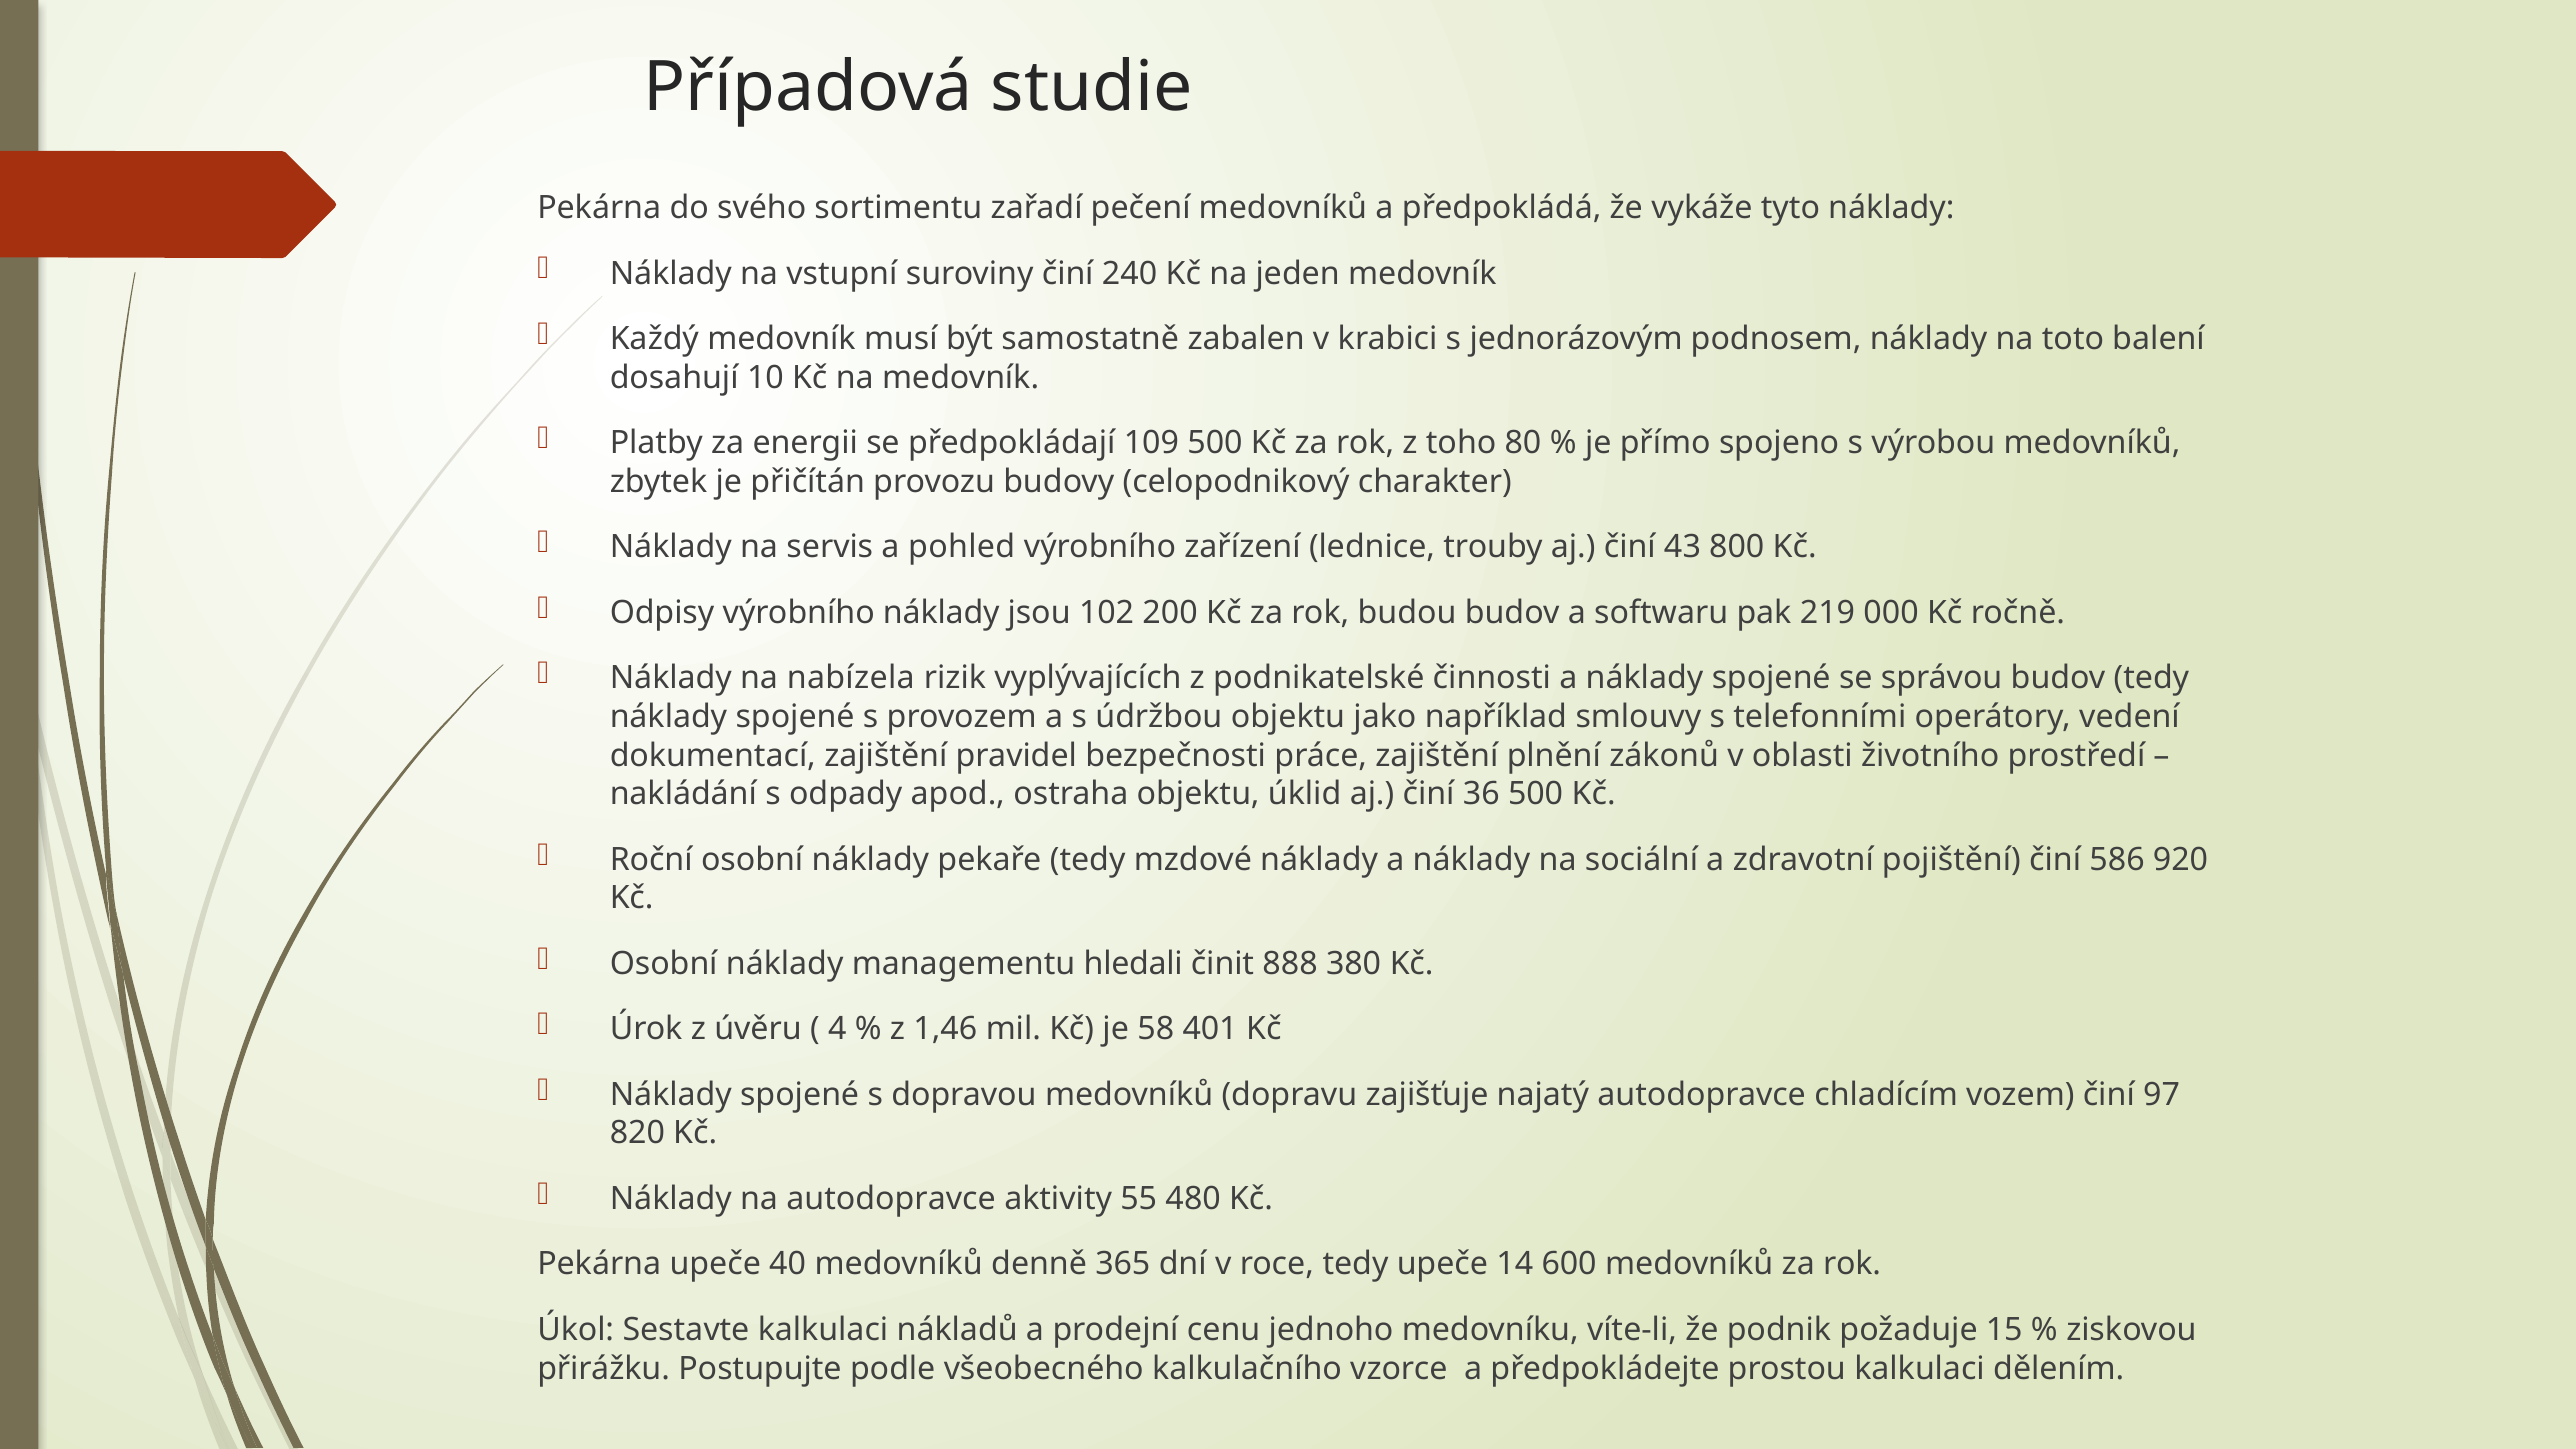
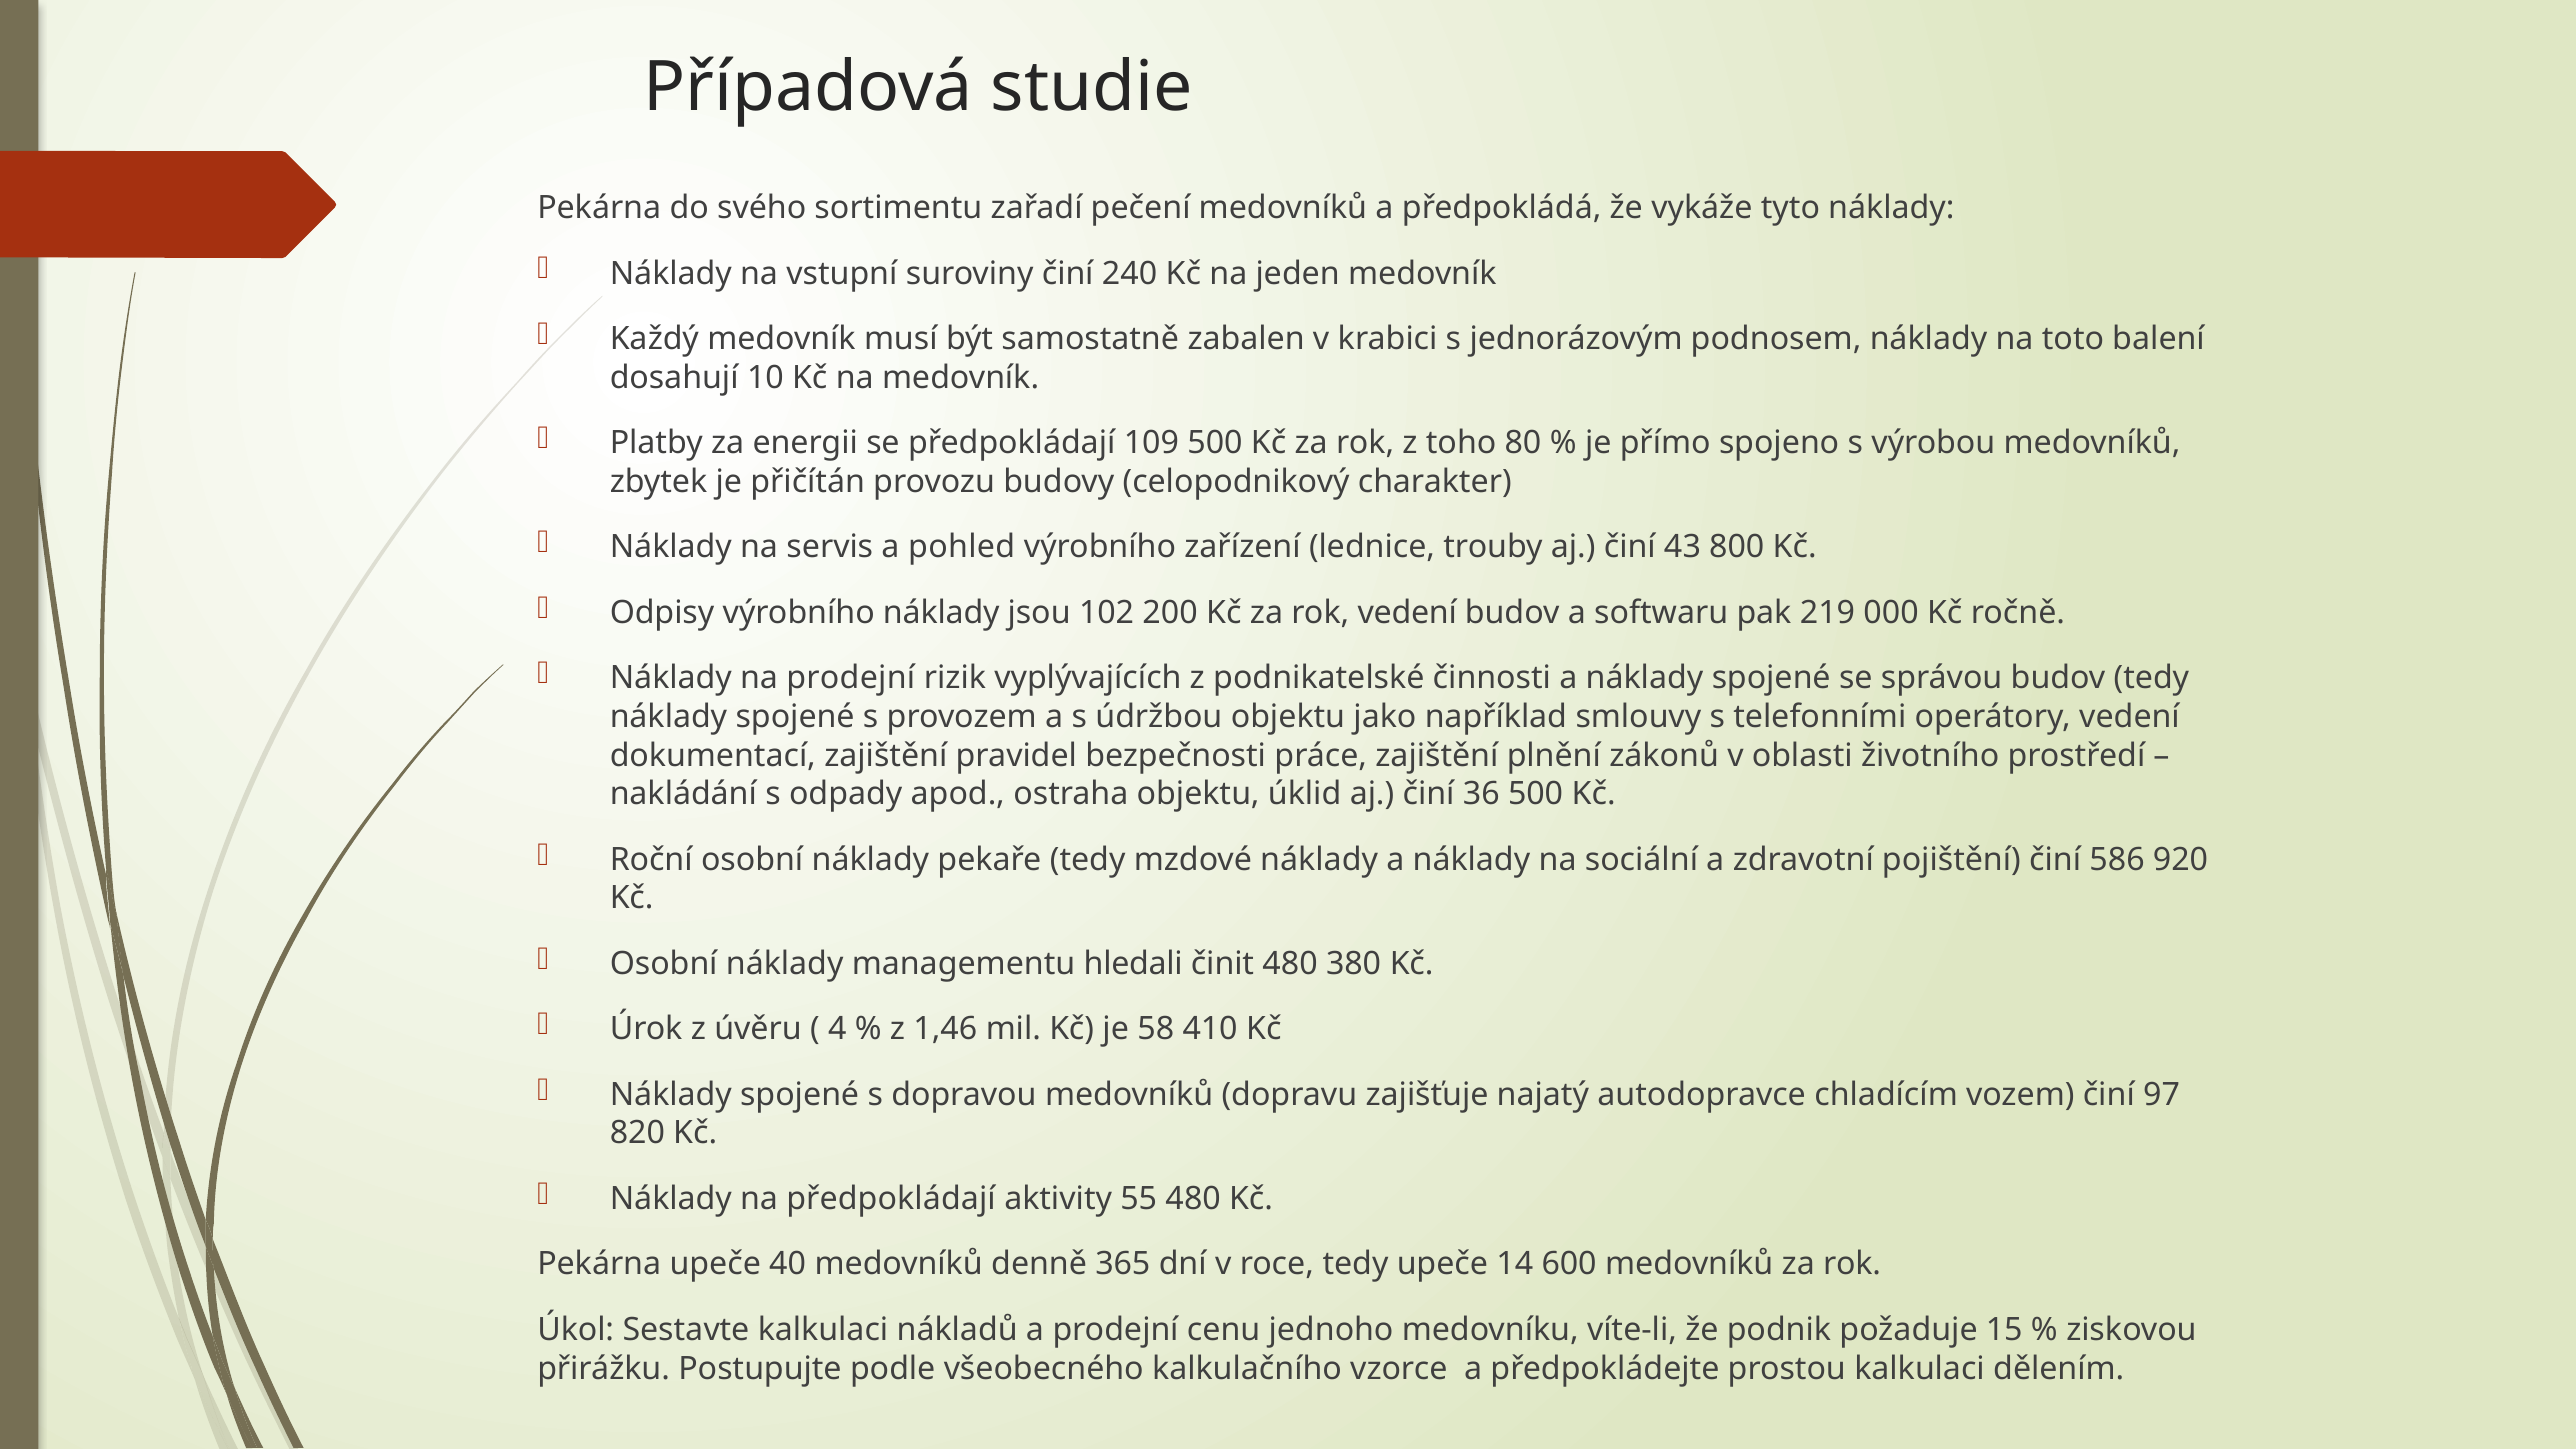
rok budou: budou -> vedení (1407, 613)
na nabízela: nabízela -> prodejní (851, 678)
činit 888: 888 -> 480 (1290, 964)
401: 401 -> 410 (1210, 1029)
na autodopravce: autodopravce -> předpokládají (891, 1199)
